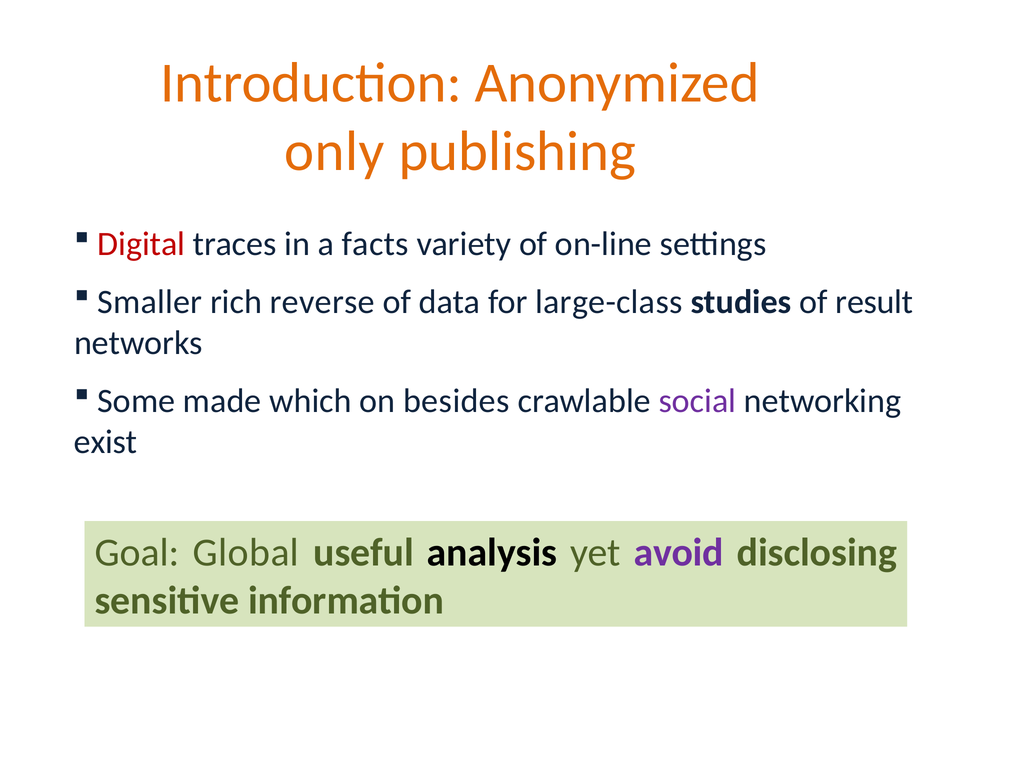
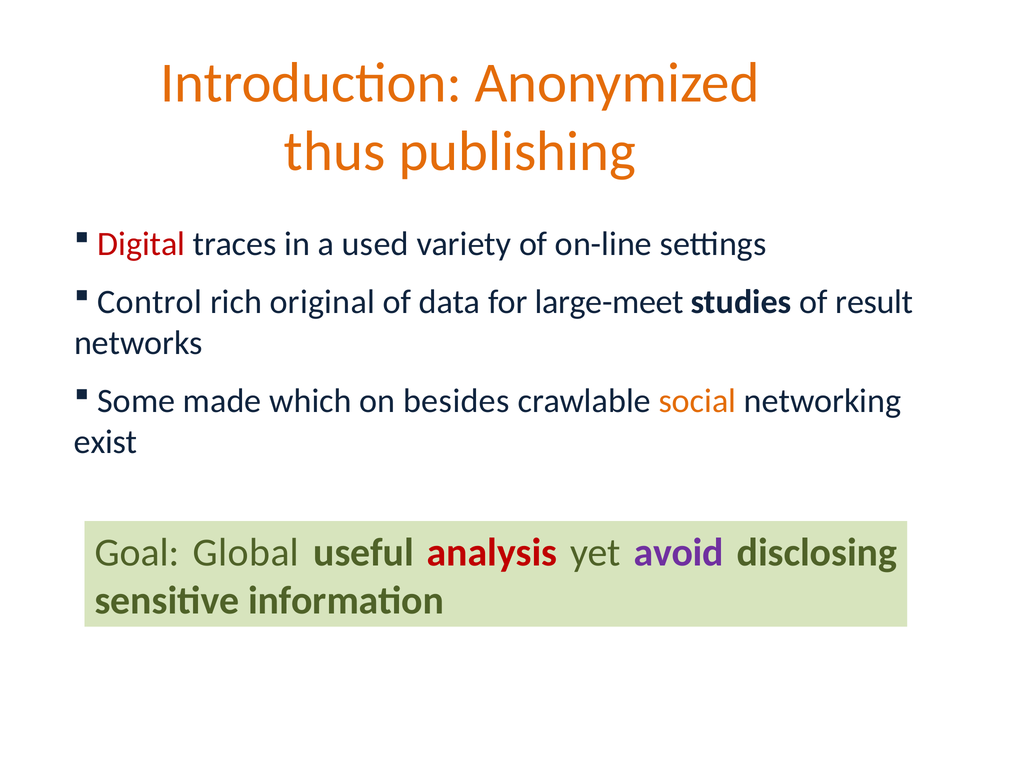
only: only -> thus (335, 151)
facts: facts -> used (375, 244)
Smaller: Smaller -> Control (150, 302)
reverse: reverse -> original (322, 302)
large-class: large-class -> large-meet (609, 302)
social colour: purple -> orange (697, 401)
analysis colour: black -> red (492, 553)
